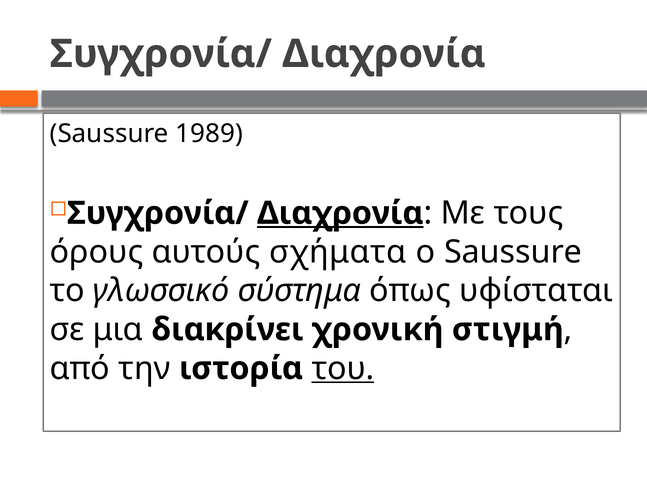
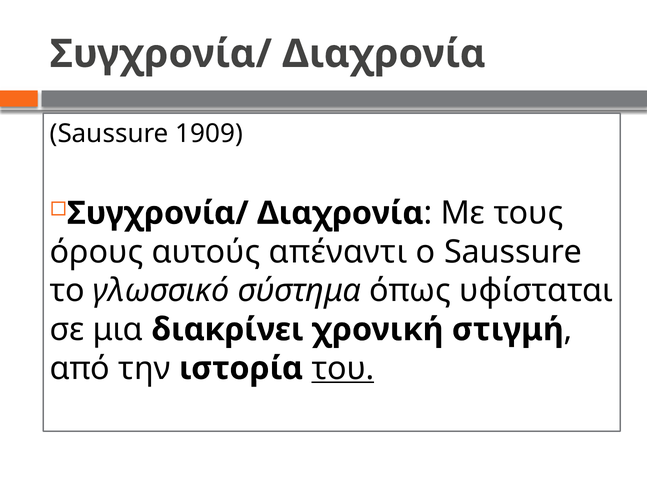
1989: 1989 -> 1909 (209, 134)
Διαχρονία underline: present -> none (340, 213)
σχήματα: σχήματα -> απέναντι (338, 252)
